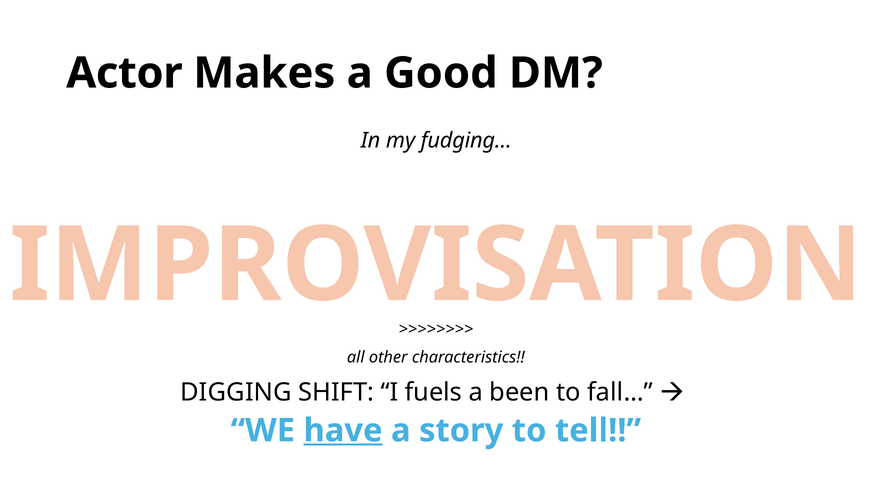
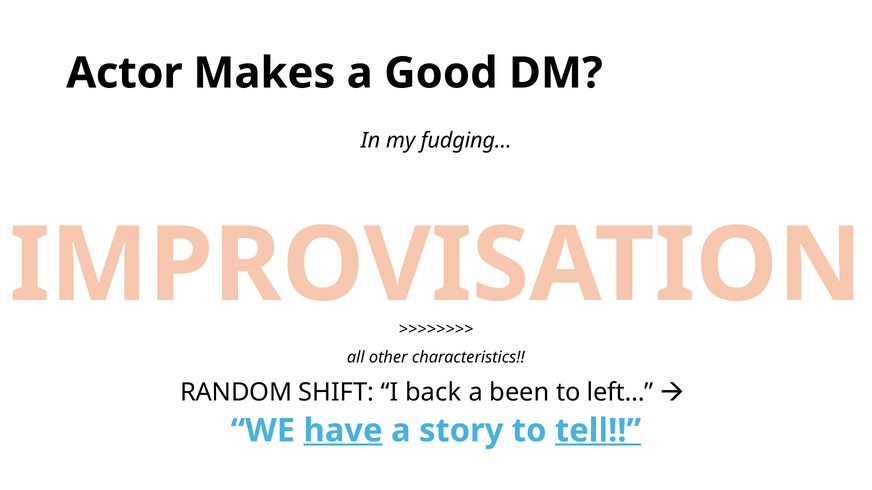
DIGGING: DIGGING -> RANDOM (236, 393)
fuels: fuels -> back (433, 393)
fall…: fall… -> left… (620, 393)
tell underline: none -> present (598, 431)
